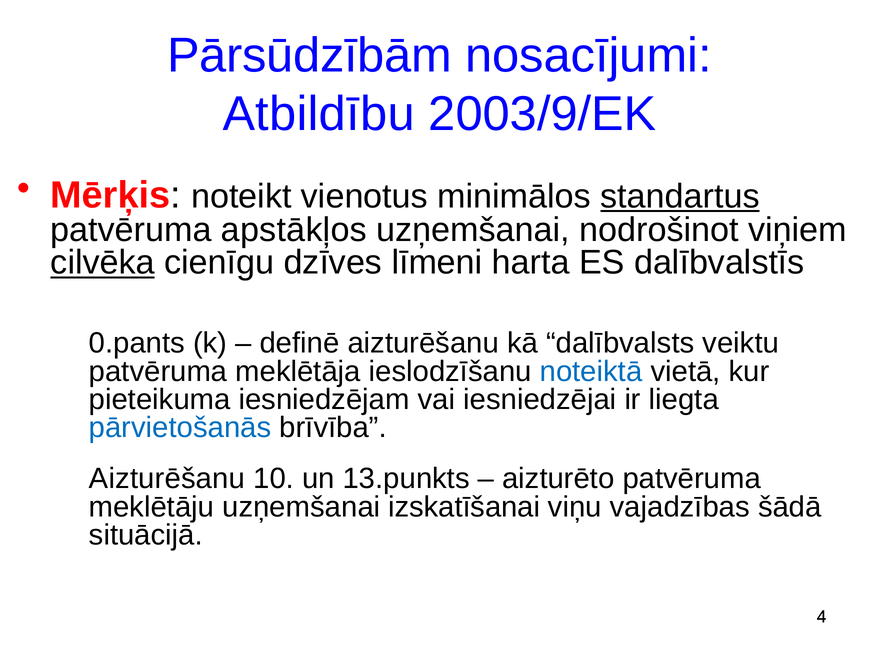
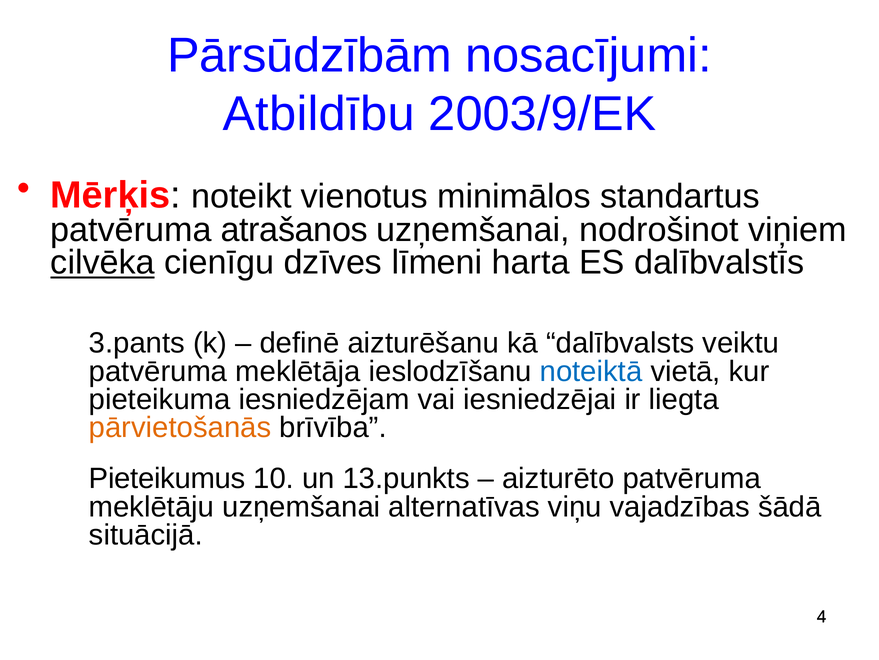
standartus underline: present -> none (680, 196)
apstākļos: apstākļos -> atrašanos (294, 230)
0.pants: 0.pants -> 3.pants (137, 343)
pārvietošanās colour: blue -> orange (180, 427)
Aizturēšanu: Aizturēšanu -> Pieteikumus (167, 478)
izskatīšanai: izskatīšanai -> alternatīvas (464, 506)
